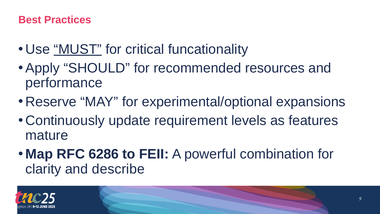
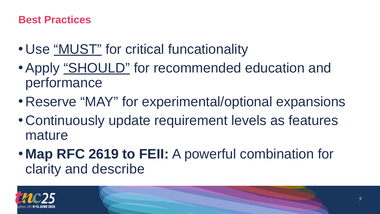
SHOULD underline: none -> present (97, 68)
resources: resources -> education (275, 68)
6286: 6286 -> 2619 (104, 154)
